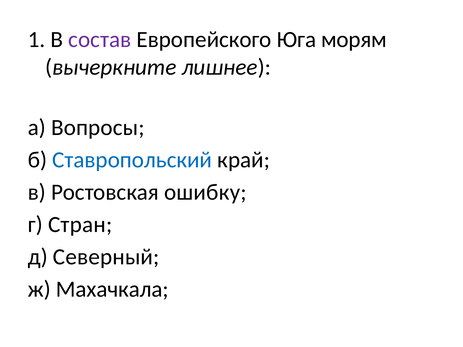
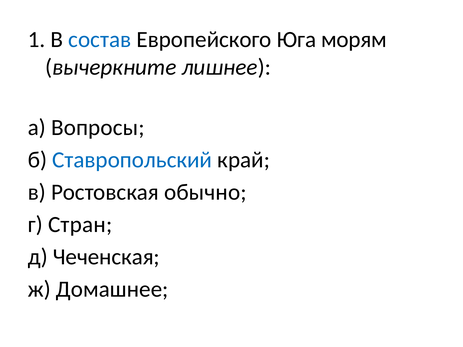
состав colour: purple -> blue (100, 40)
ошибку: ошибку -> обычно (205, 192)
Северный: Северный -> Чеченская (106, 257)
Махачкала: Махачкала -> Домашнее (112, 290)
